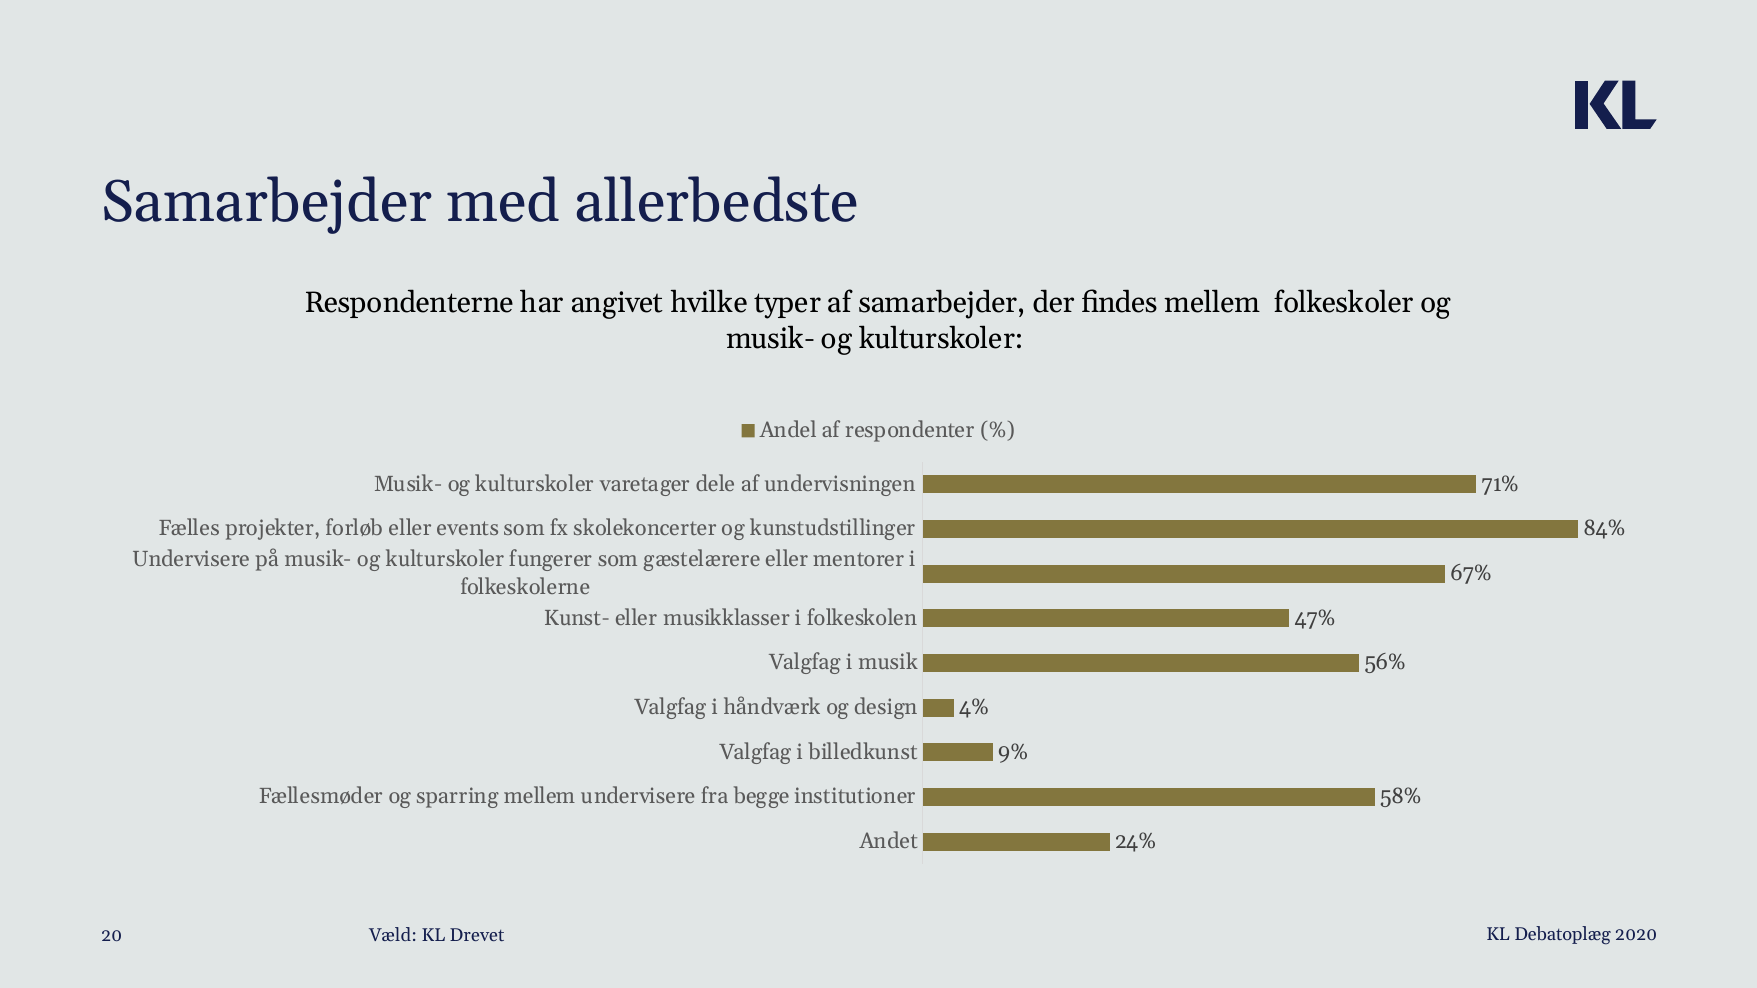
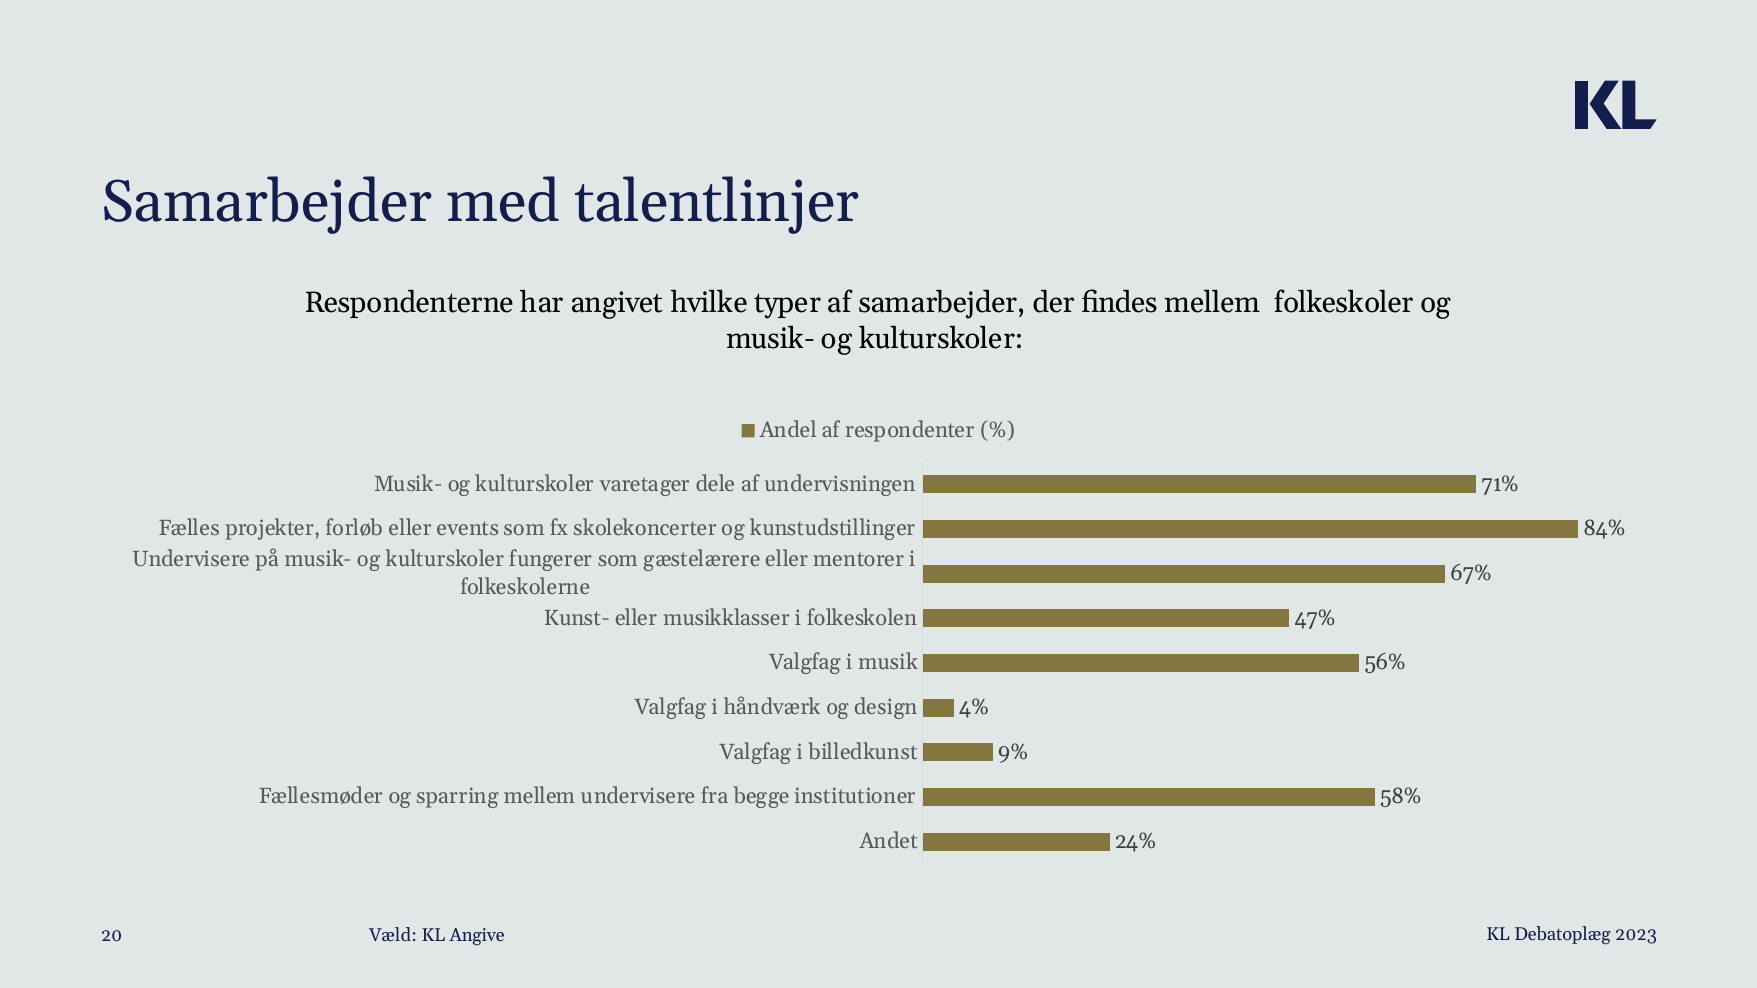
allerbedste: allerbedste -> talentlinjer (717, 203)
2020: 2020 -> 2023 (1636, 935)
Drevet: Drevet -> Angive (477, 935)
